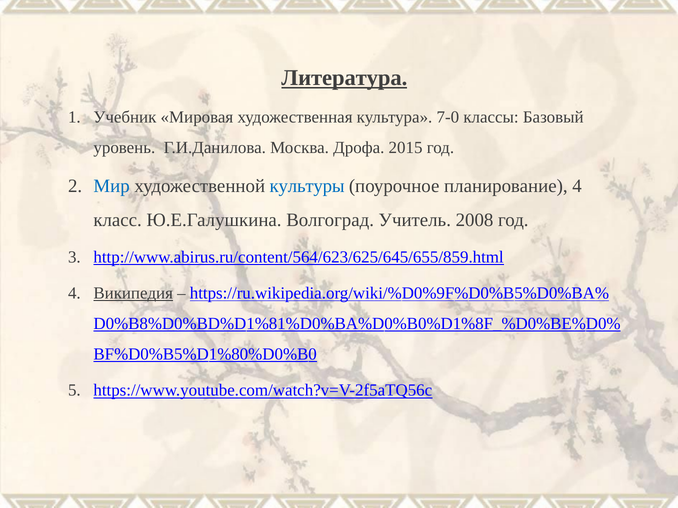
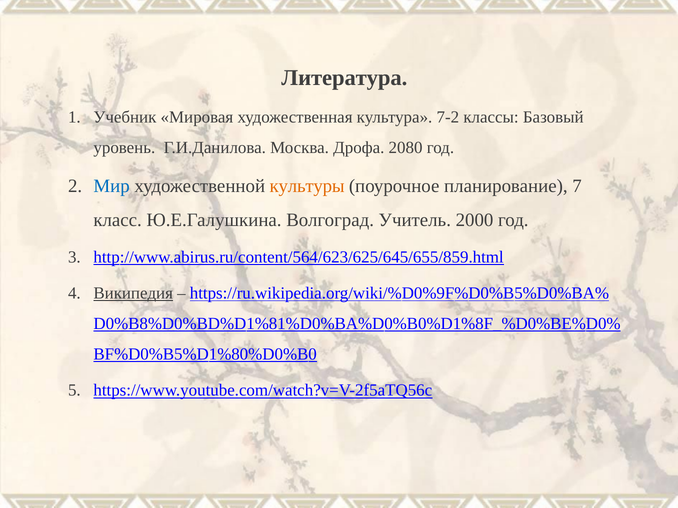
Литература underline: present -> none (344, 78)
7-0: 7-0 -> 7-2 (448, 117)
2015: 2015 -> 2080 (406, 148)
культуры colour: blue -> orange (307, 186)
планирование 4: 4 -> 7 (577, 186)
2008: 2008 -> 2000 (475, 220)
